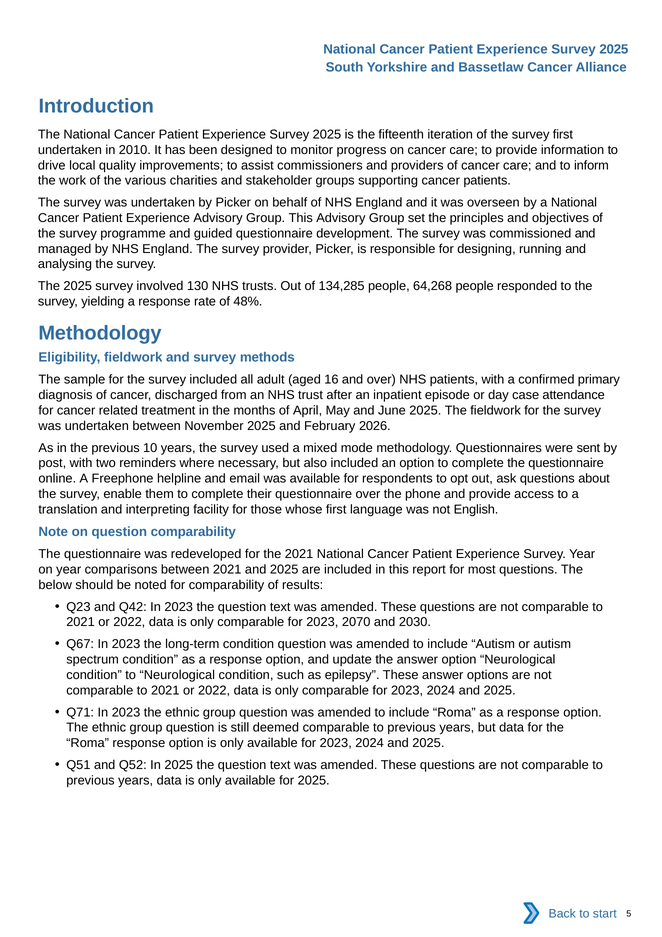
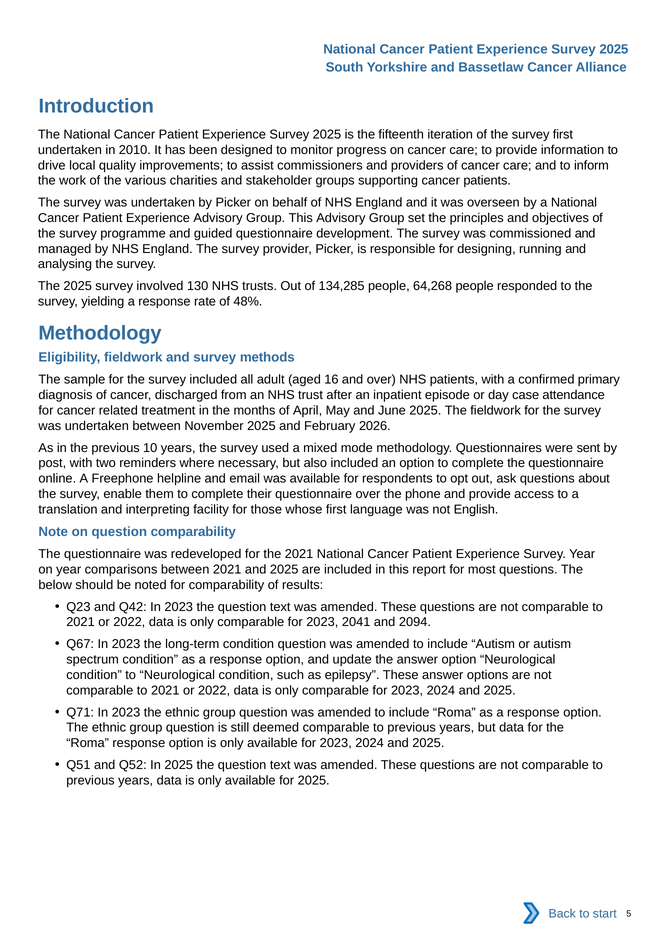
2070: 2070 -> 2041 (356, 622)
2030: 2030 -> 2094 (415, 622)
